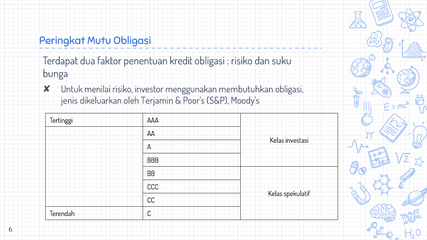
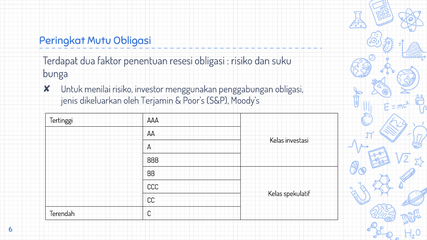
kredit: kredit -> resesi (181, 61)
membutuhkan: membutuhkan -> penggabungan (246, 89)
